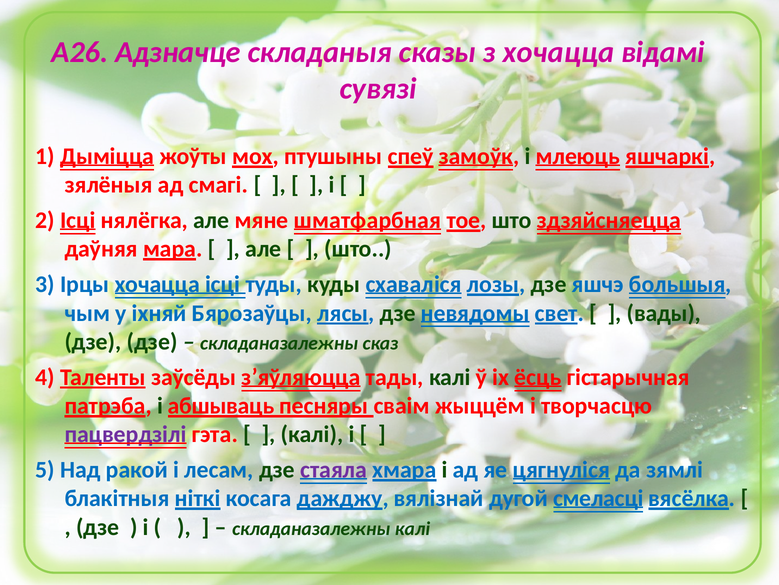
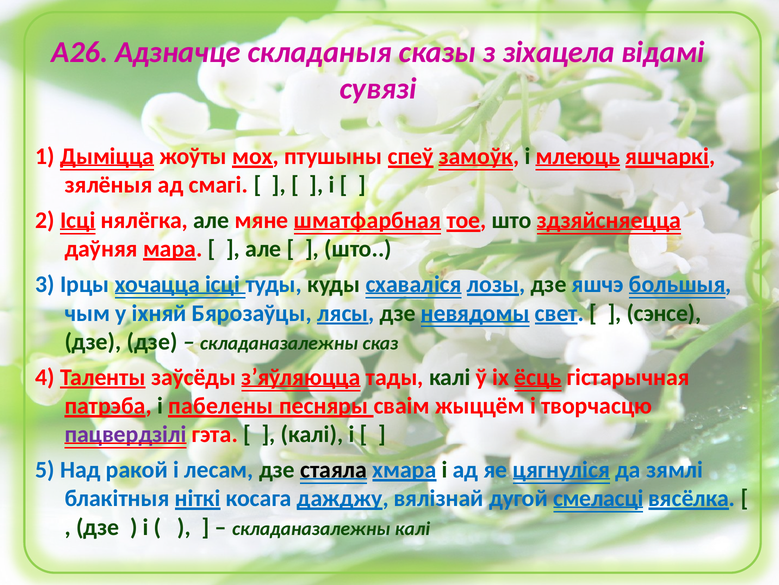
з хочацца: хочацца -> зіхацела (559, 52)
вады: вады -> сэнсе (664, 313)
абшываць: абшываць -> пабелены (221, 405)
стаяла colour: purple -> black (334, 469)
